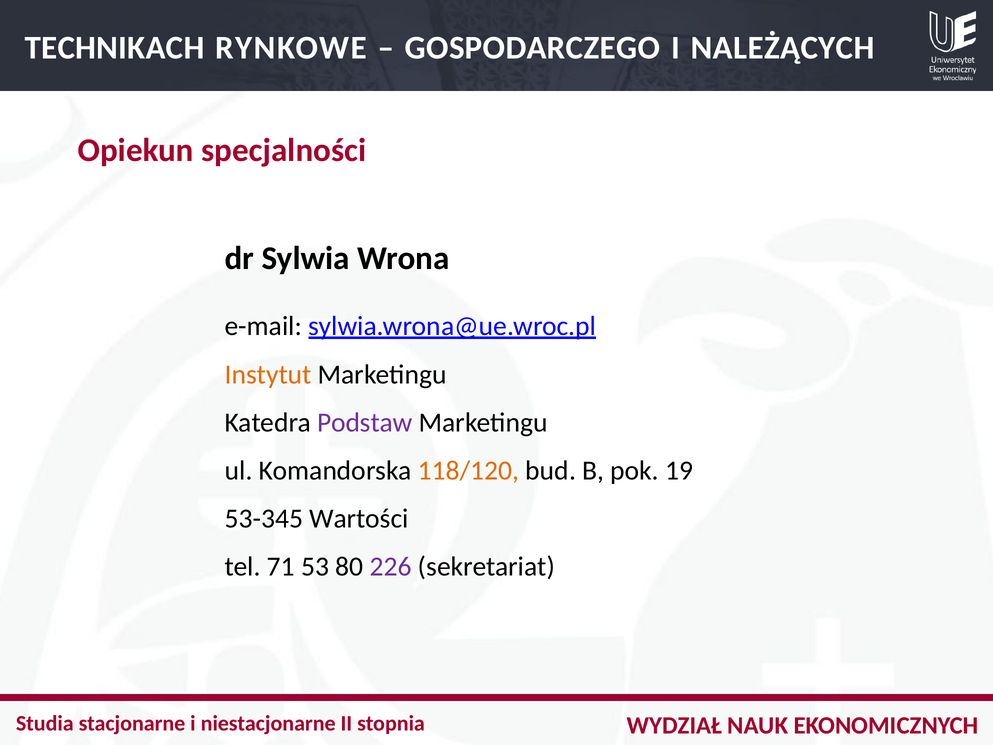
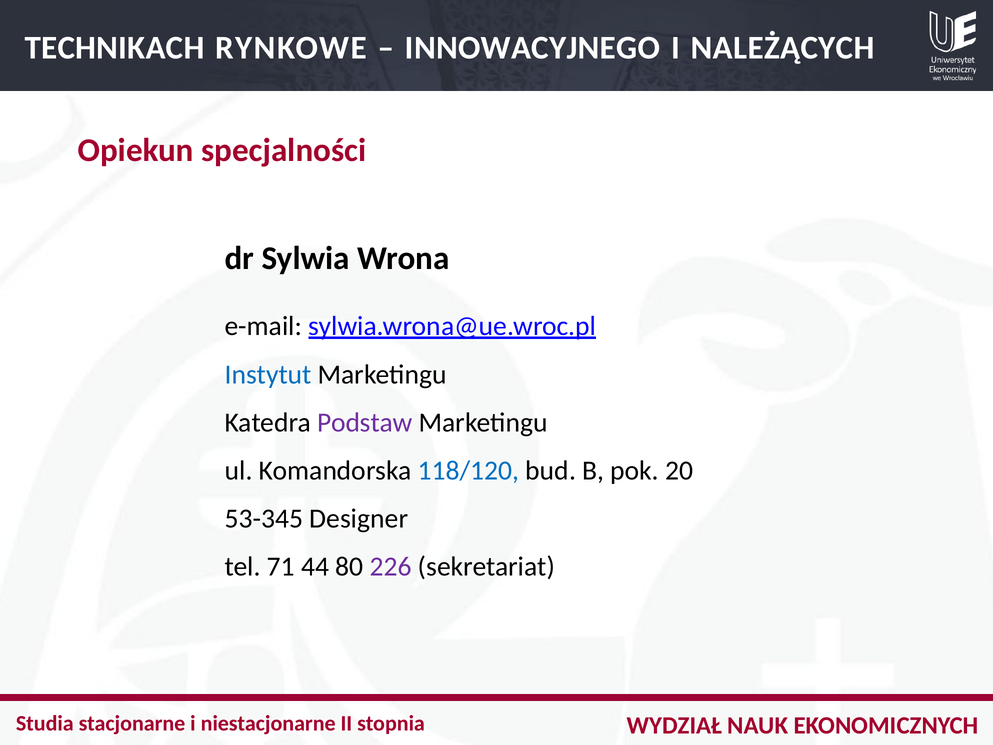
GOSPODARCZEGO: GOSPODARCZEGO -> INNOWACYJNEGO (532, 48)
Instytut colour: orange -> blue (268, 375)
118/120 colour: orange -> blue (468, 471)
19: 19 -> 20 (679, 471)
Wartości: Wartości -> Designer (359, 519)
53: 53 -> 44 (315, 567)
